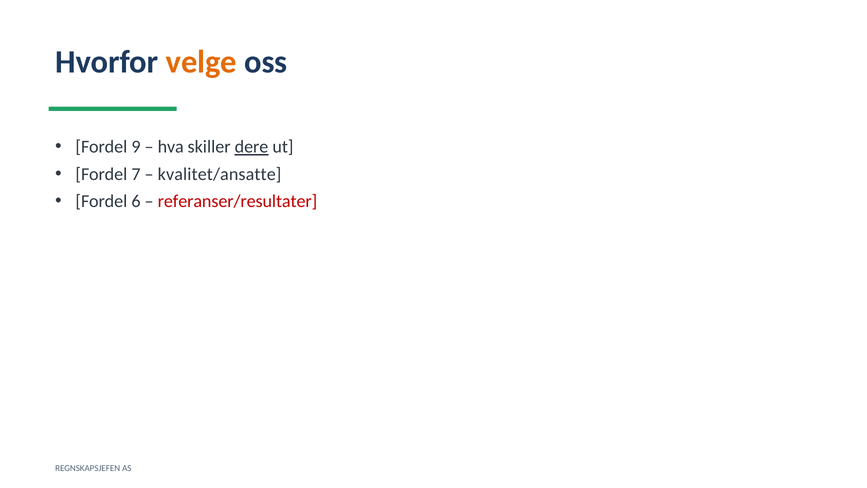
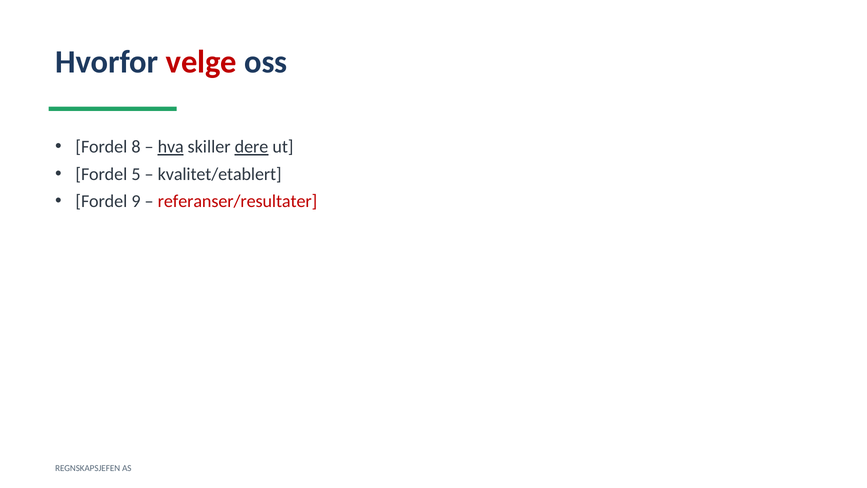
velge colour: orange -> red (201, 62)
9: 9 -> 8 (136, 147)
hva underline: none -> present (171, 147)
7: 7 -> 5 (136, 174)
kvalitet/ansatte: kvalitet/ansatte -> kvalitet/etablert (220, 174)
6: 6 -> 9 (136, 201)
